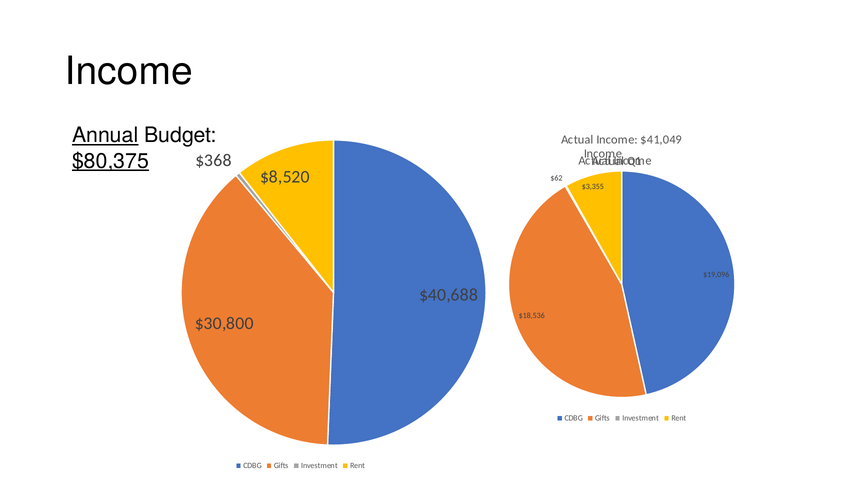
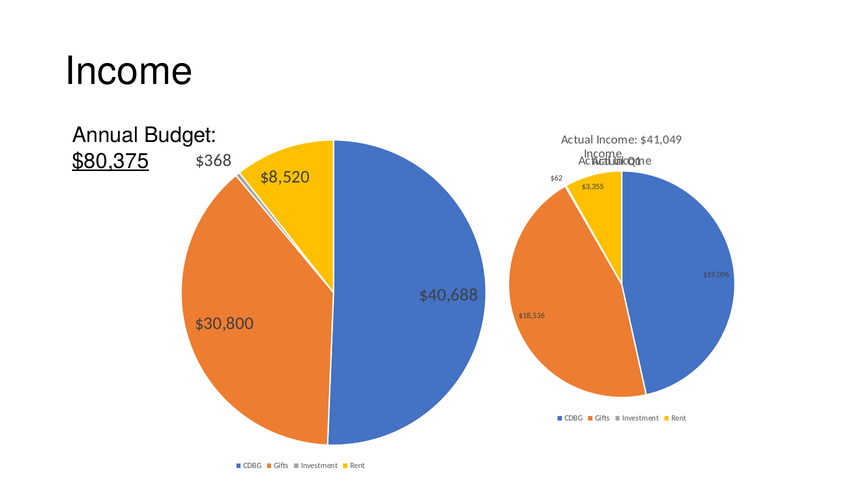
Annual underline: present -> none (105, 135)
